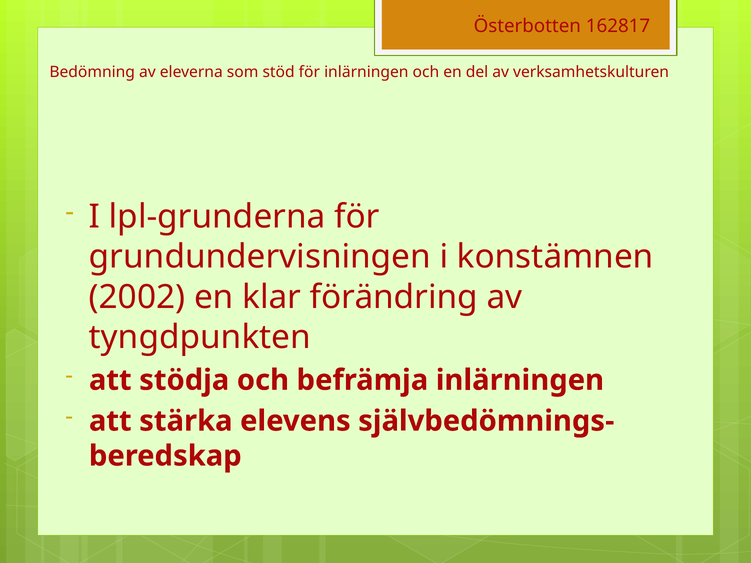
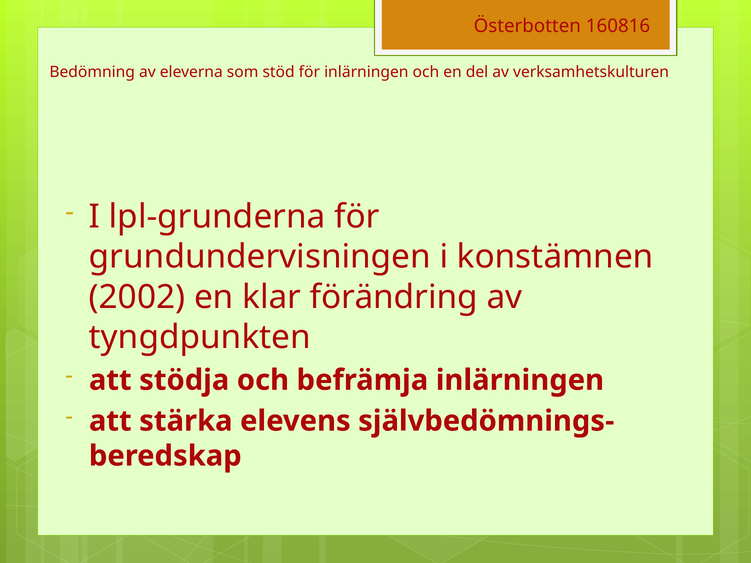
162817: 162817 -> 160816 (618, 26)
